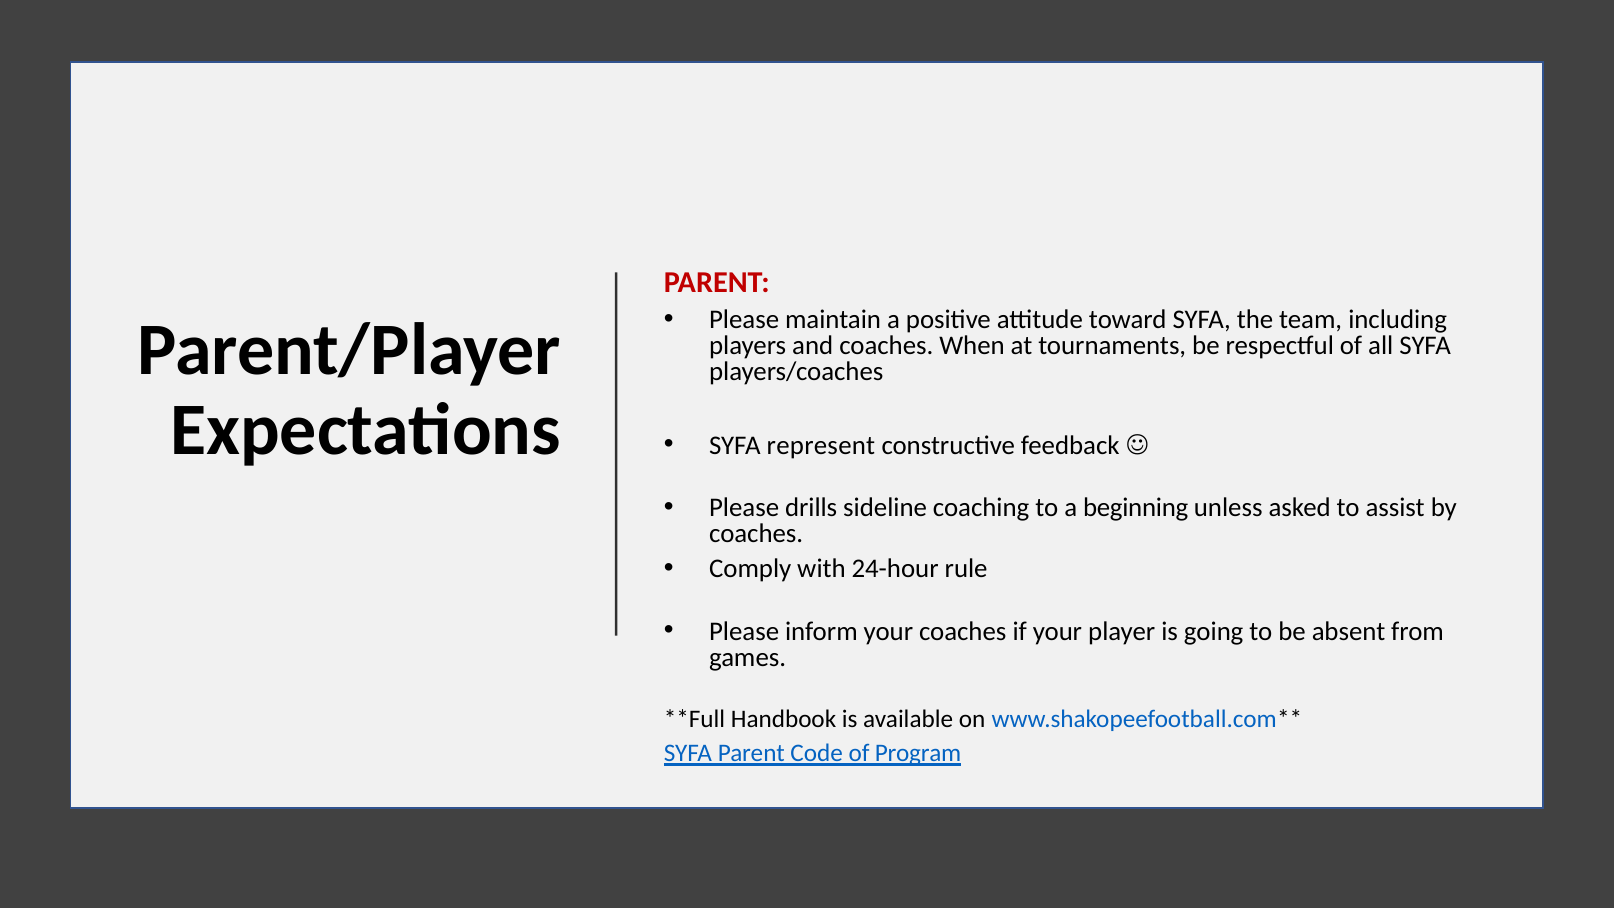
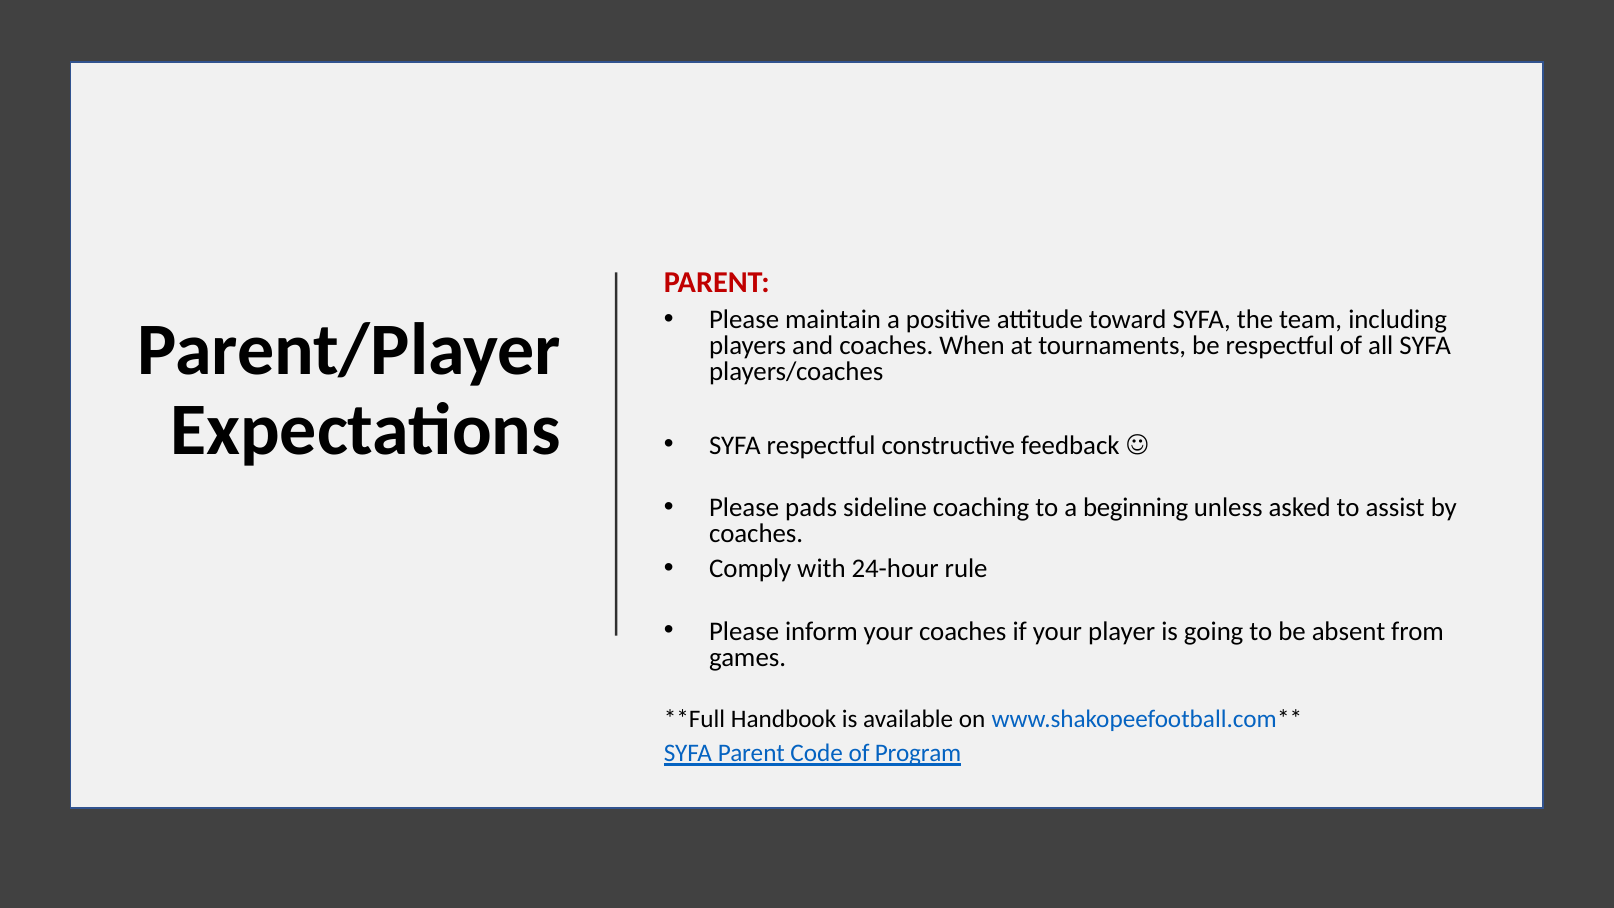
SYFA represent: represent -> respectful (821, 445)
drills: drills -> pads (811, 508)
